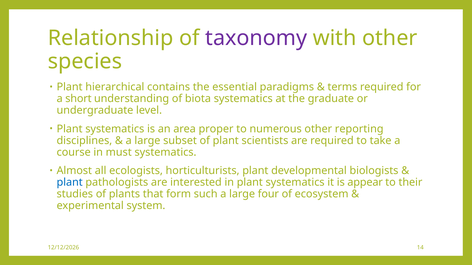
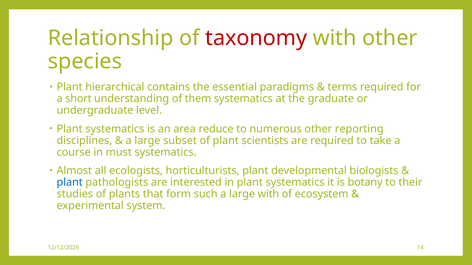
taxonomy colour: purple -> red (256, 38)
biota: biota -> them (198, 99)
proper: proper -> reduce (216, 129)
appear: appear -> botany (365, 183)
large four: four -> with (268, 194)
